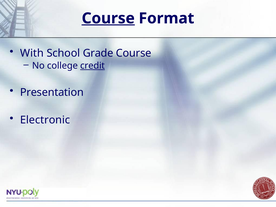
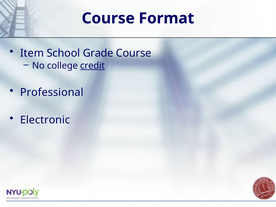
Course underline: present -> none (108, 18)
With: With -> Item (32, 53)
Presentation: Presentation -> Professional (52, 92)
